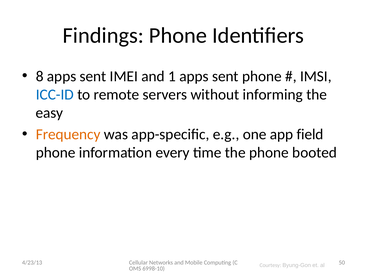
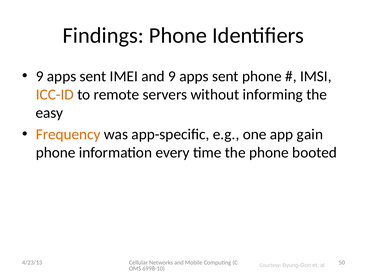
8: 8 -> 9 (40, 76)
and 1: 1 -> 9 (172, 76)
ICC-ID colour: blue -> orange (55, 95)
field: field -> gain (310, 134)
